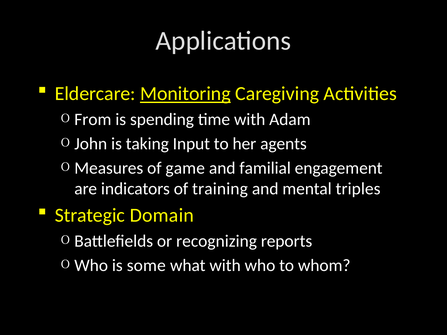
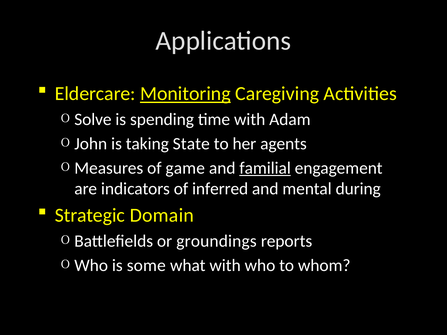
From: From -> Solve (93, 119)
Input: Input -> State (191, 144)
familial underline: none -> present (265, 168)
training: training -> inferred (220, 189)
triples: triples -> during (358, 189)
recognizing: recognizing -> groundings (216, 241)
